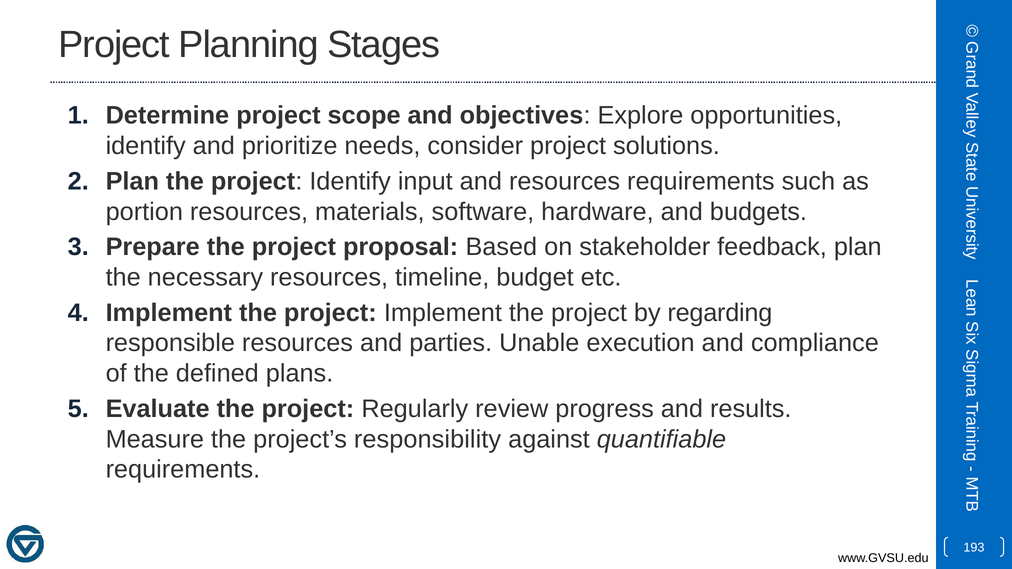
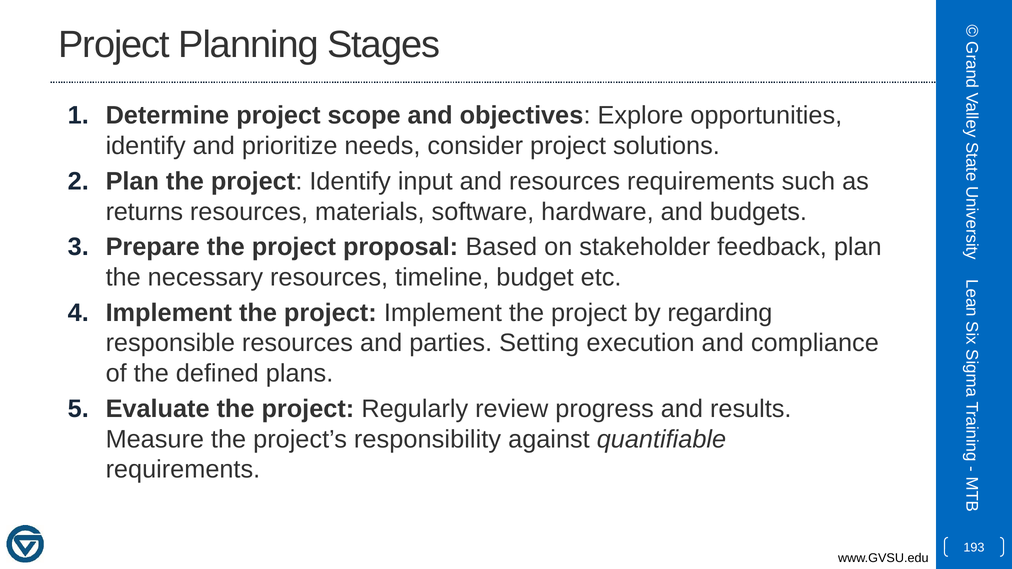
portion: portion -> returns (144, 212)
Unable: Unable -> Setting (539, 343)
